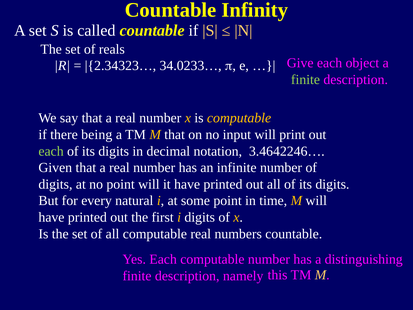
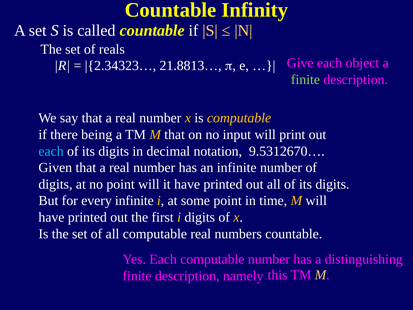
34.0233…: 34.0233… -> 21.8813… (191, 66)
each colour: light green -> light blue (51, 151)
3.4642246…: 3.4642246… -> 9.5312670… (287, 151)
every natural: natural -> infinite (134, 201)
